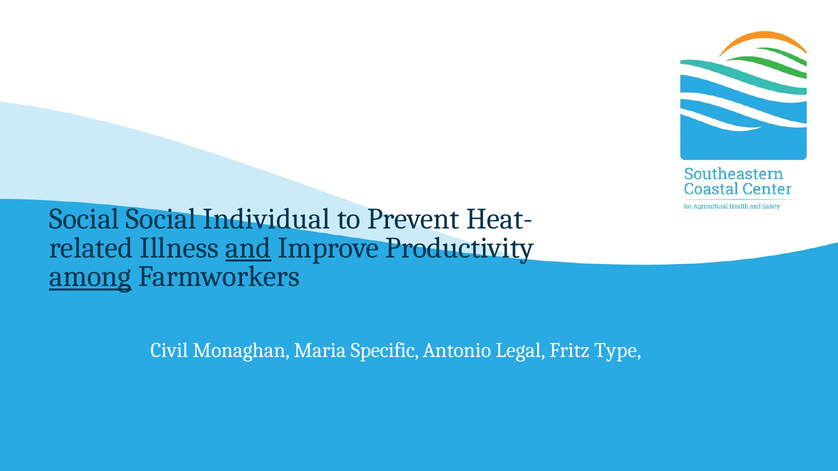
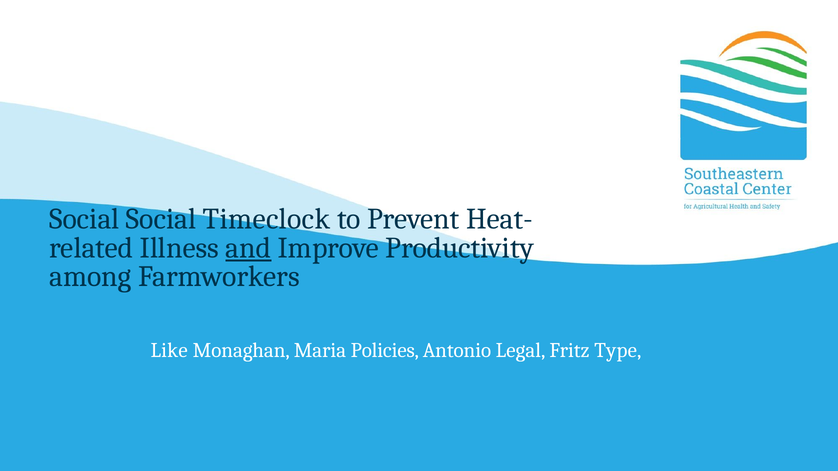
Individual: Individual -> Timeclock (267, 219)
among underline: present -> none (90, 277)
Civil: Civil -> Like (169, 351)
Specific: Specific -> Policies (385, 351)
